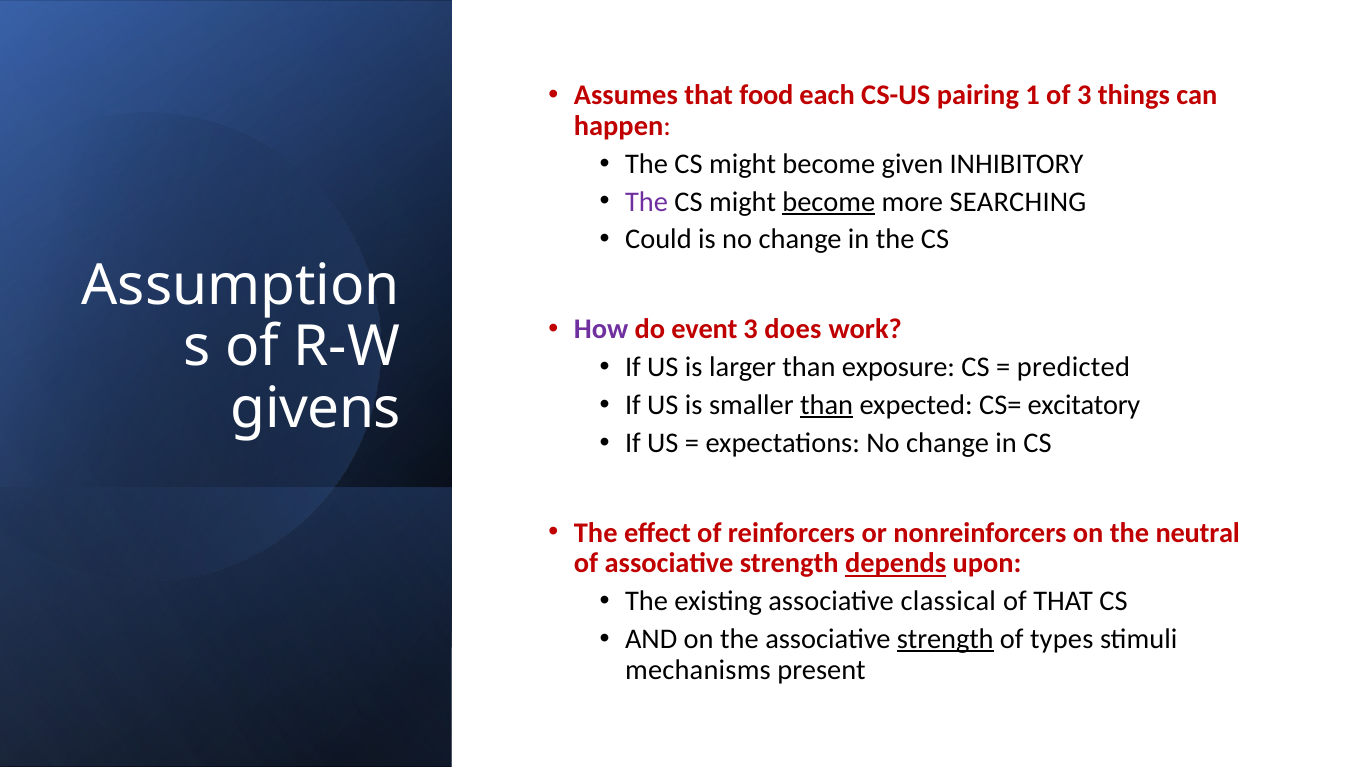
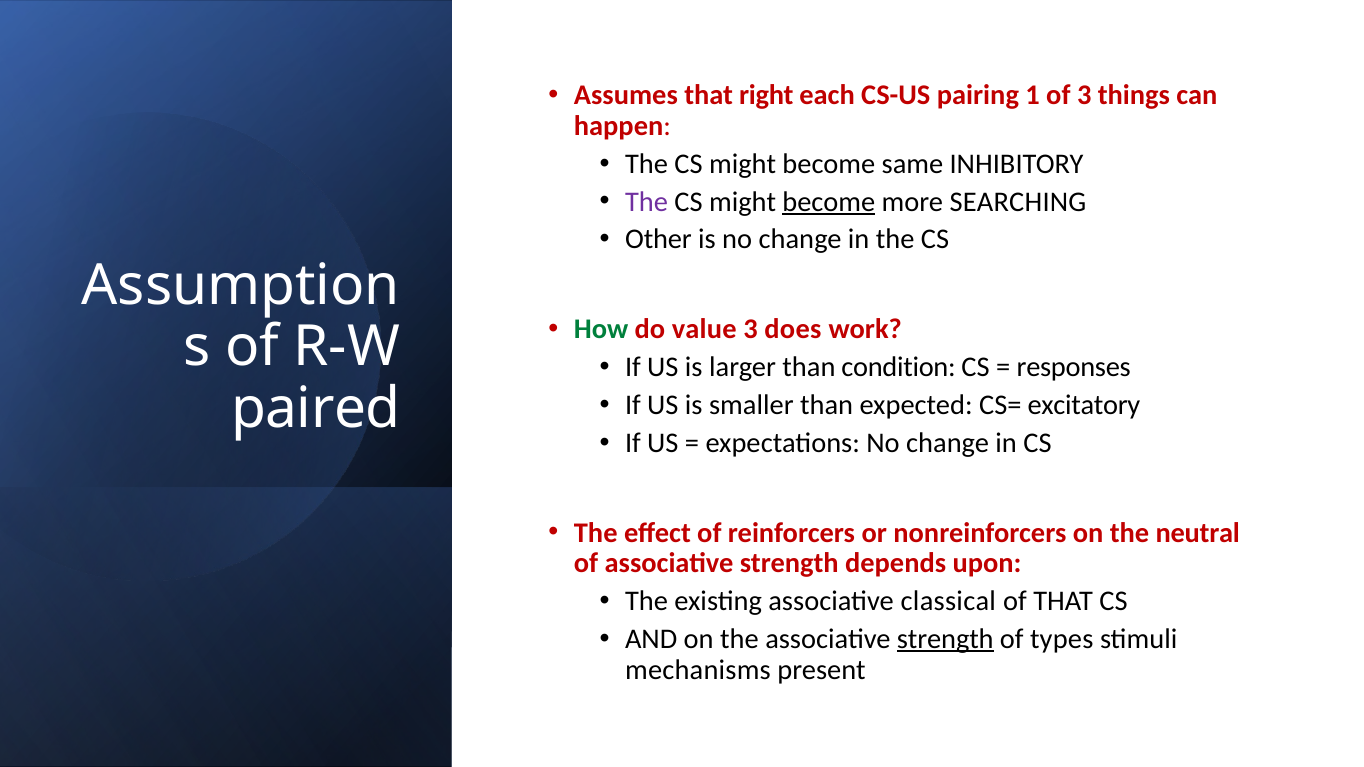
food: food -> right (766, 95)
given: given -> same (912, 164)
Could: Could -> Other (658, 240)
How colour: purple -> green (601, 330)
event: event -> value (704, 330)
exposure: exposure -> condition (899, 367)
predicted: predicted -> responses (1074, 367)
than underline: present -> none (827, 405)
givens: givens -> paired (316, 408)
depends underline: present -> none (896, 564)
